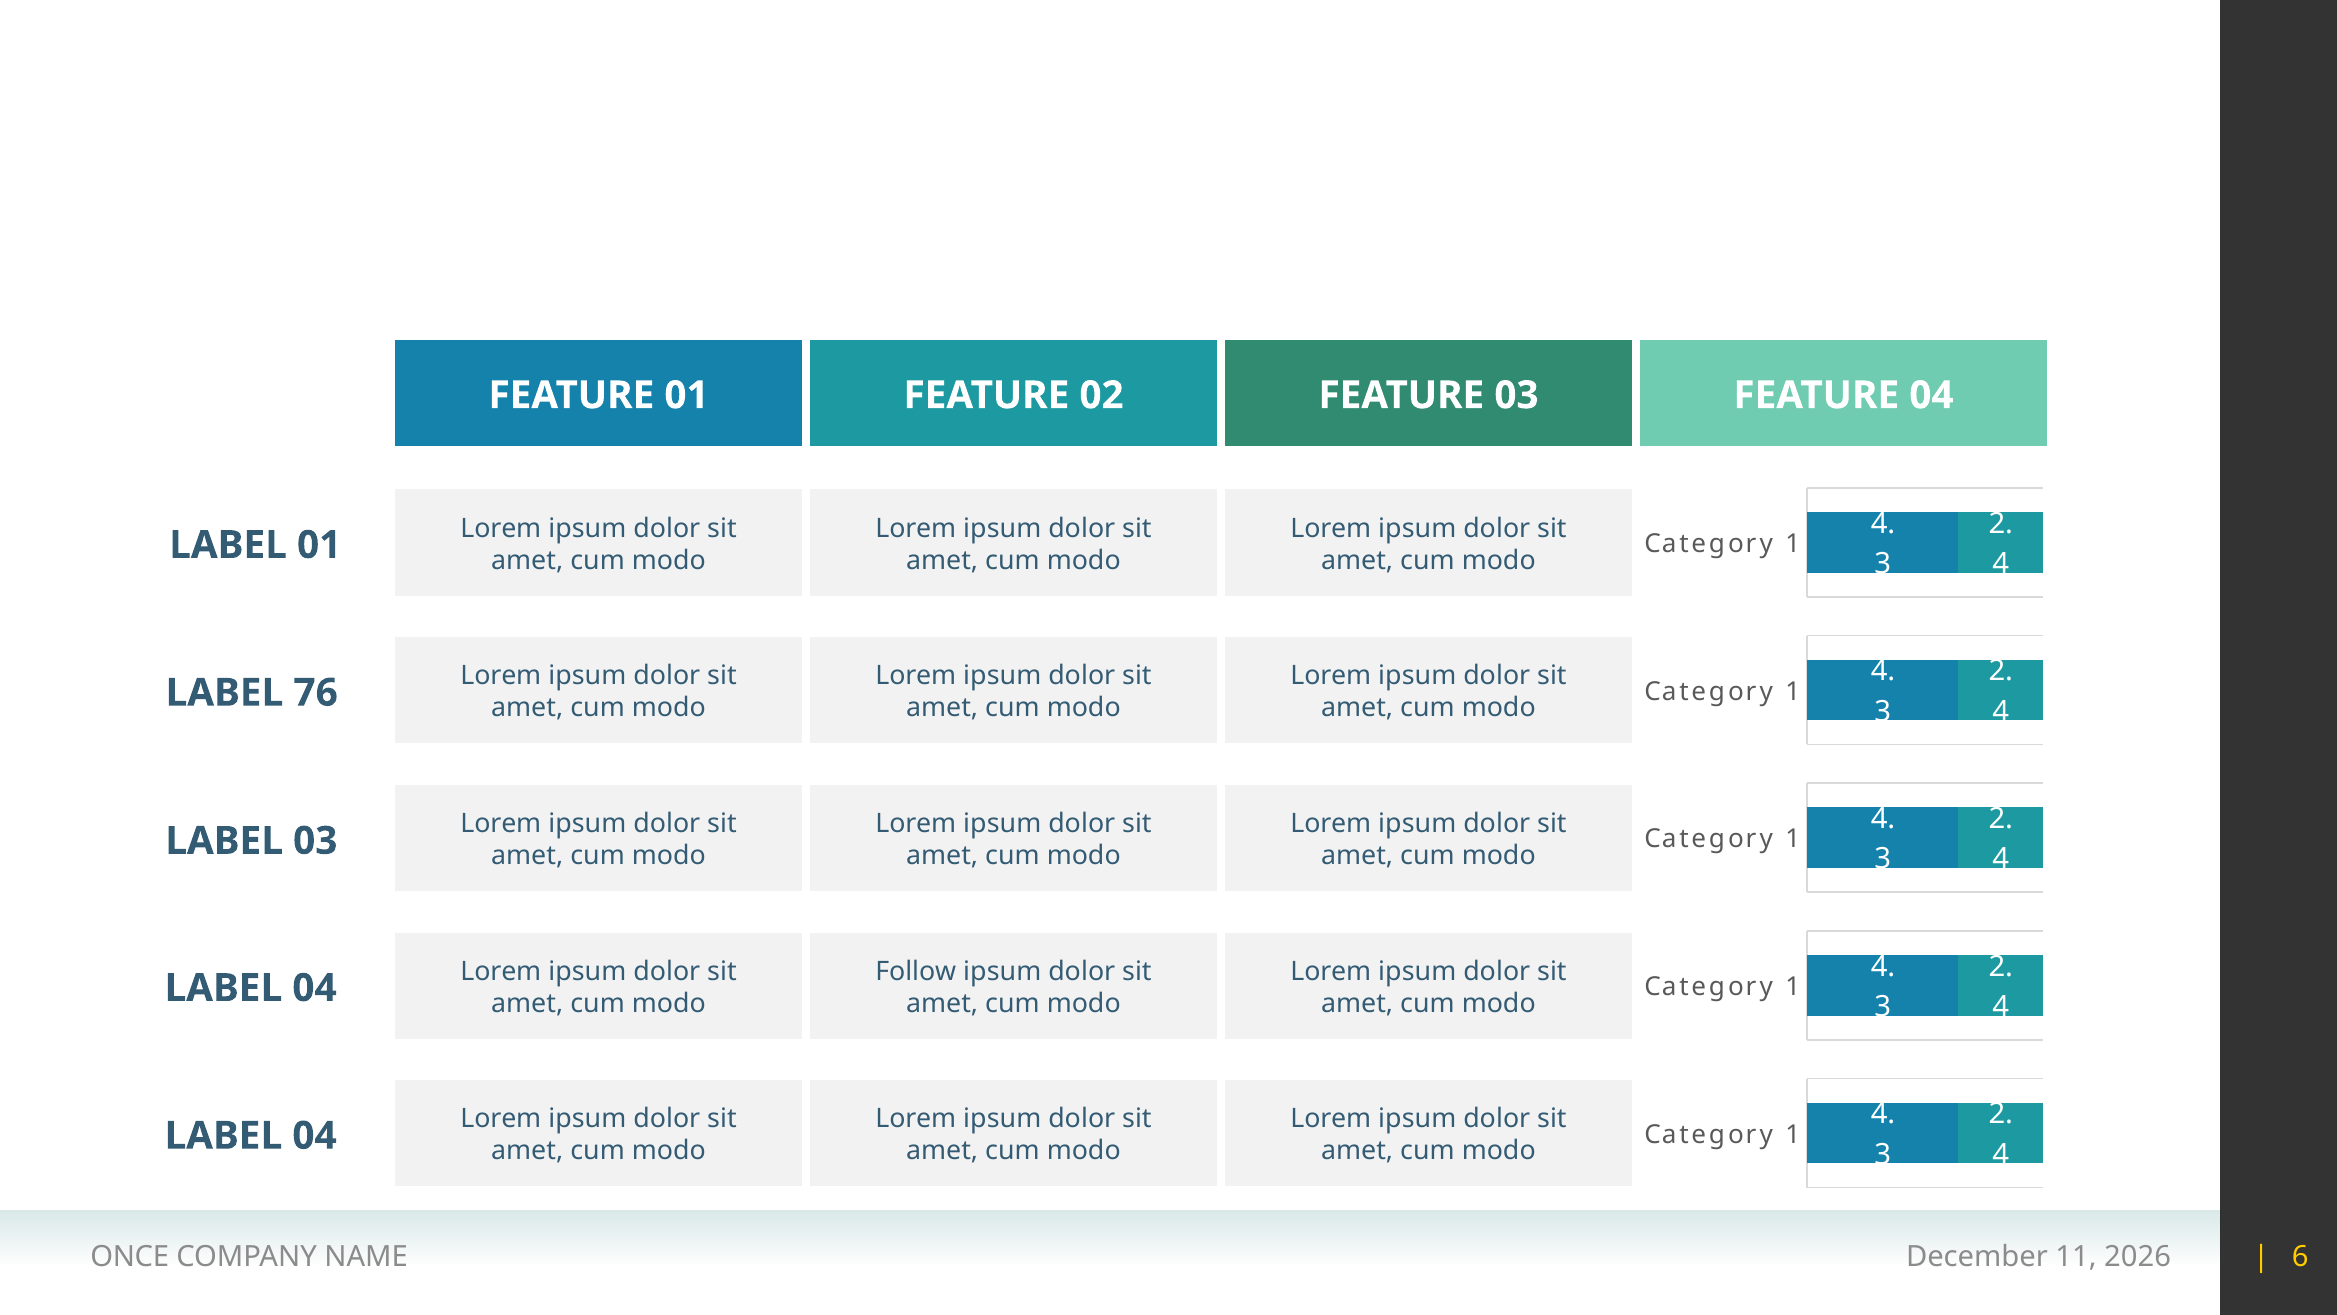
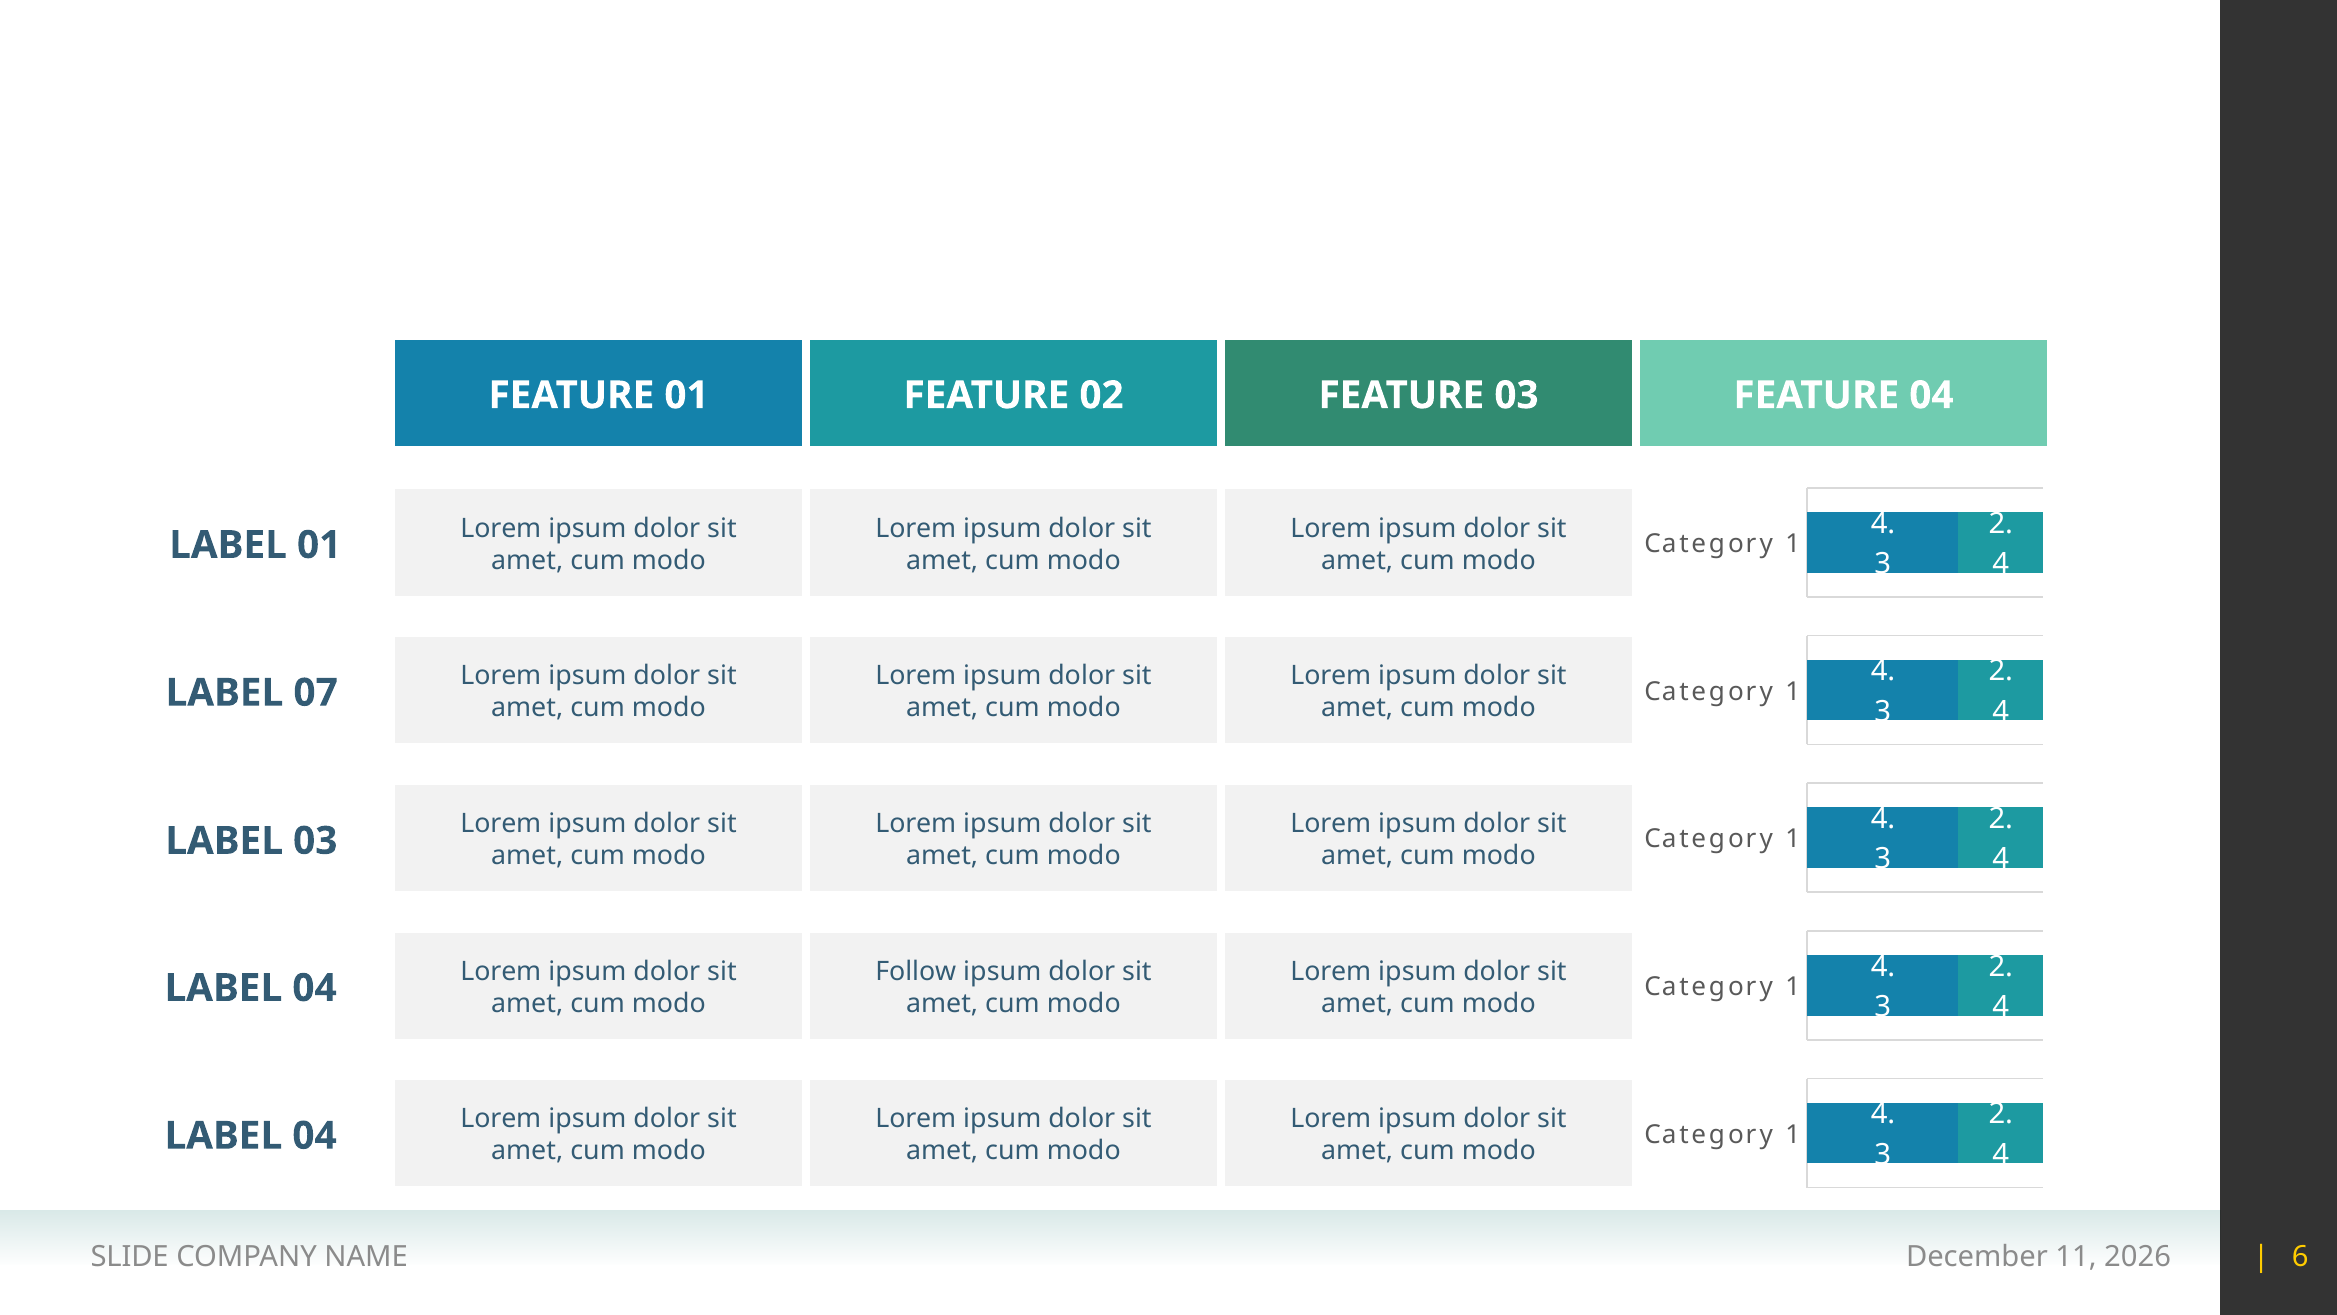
76: 76 -> 07 (316, 693)
ONCE: ONCE -> SLIDE (130, 1257)
